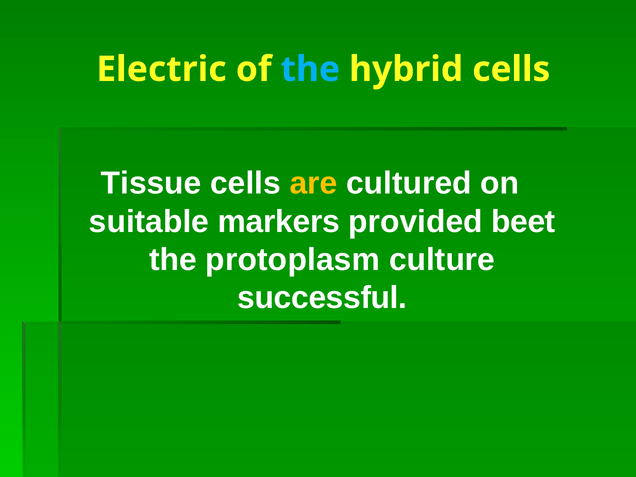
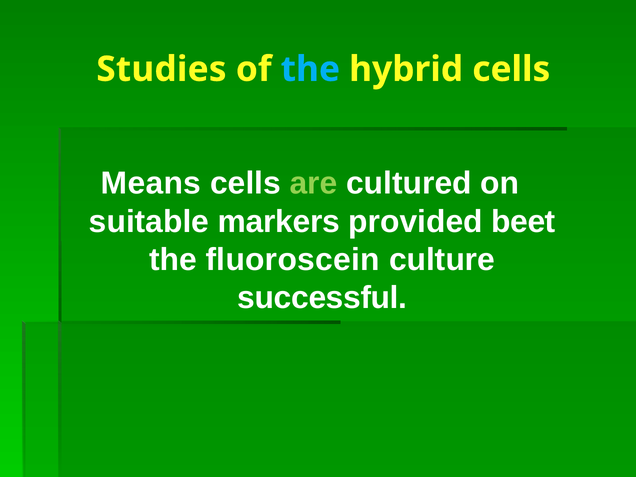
Electric: Electric -> Studies (161, 69)
Tissue: Tissue -> Means (151, 183)
are colour: yellow -> light green (314, 183)
protoplasm: protoplasm -> fluoroscein (293, 260)
